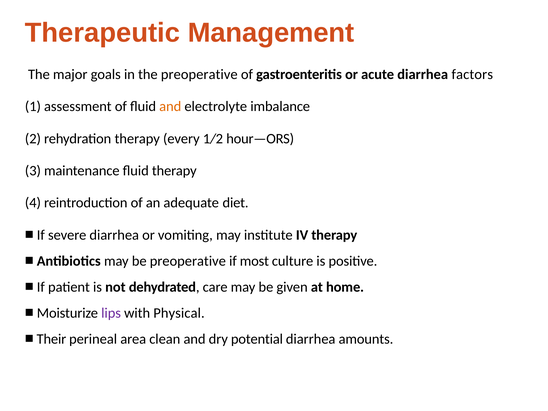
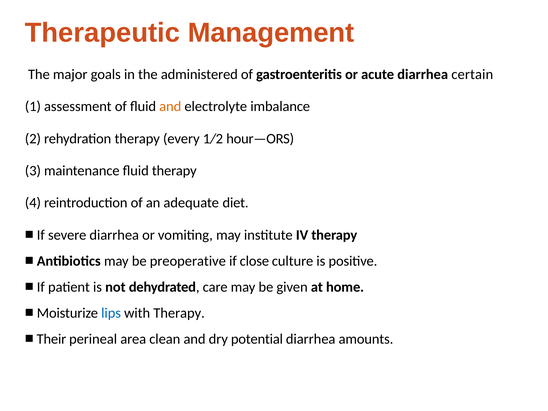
the preoperative: preoperative -> administered (199, 74)
factors: factors -> certain (472, 74)
most: most -> close (254, 261)
lips colour: purple -> blue (111, 313)
with Physical: Physical -> Therapy (179, 313)
